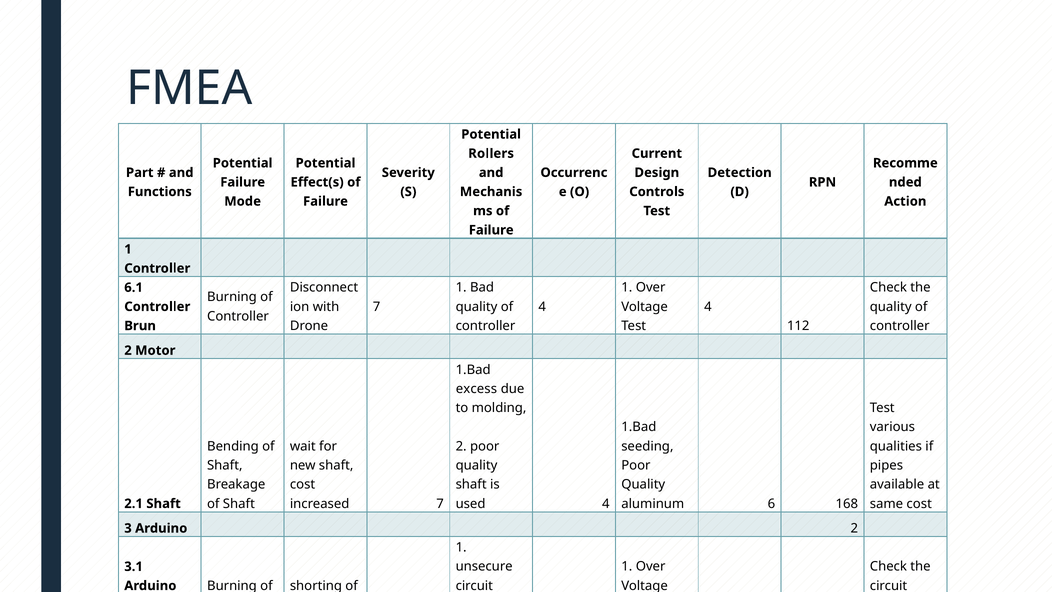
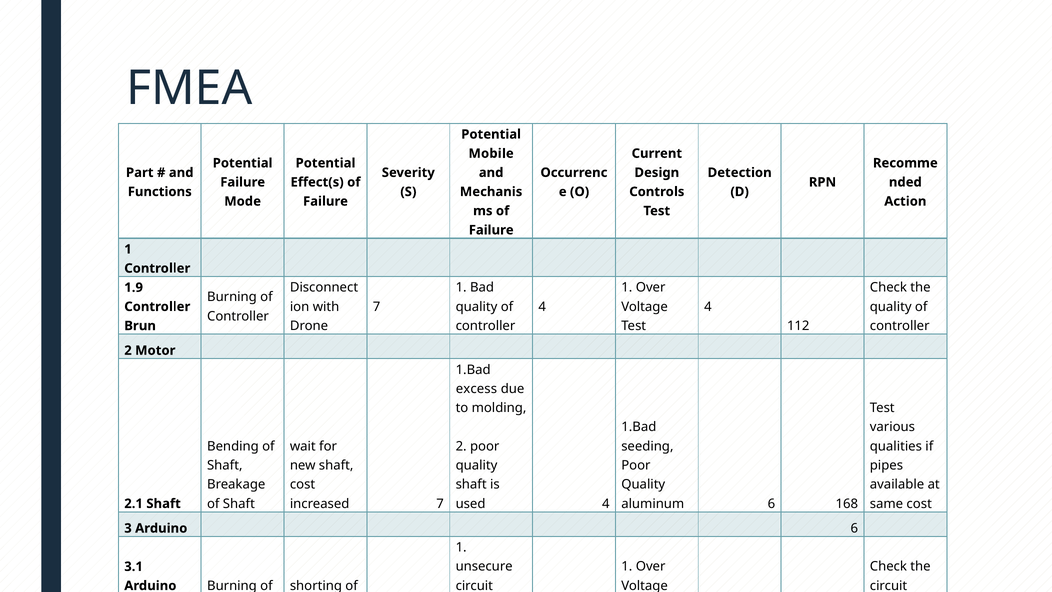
Rollers: Rollers -> Mobile (491, 153)
6.1: 6.1 -> 1.9 (134, 287)
Arduino 2: 2 -> 6 (854, 528)
